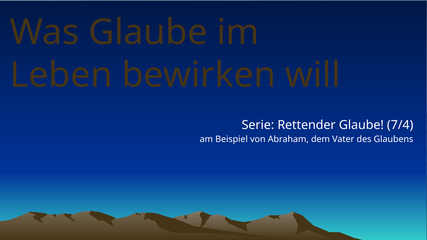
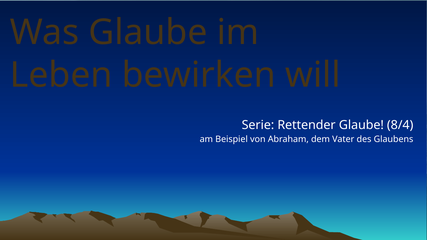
7/4: 7/4 -> 8/4 (400, 125)
